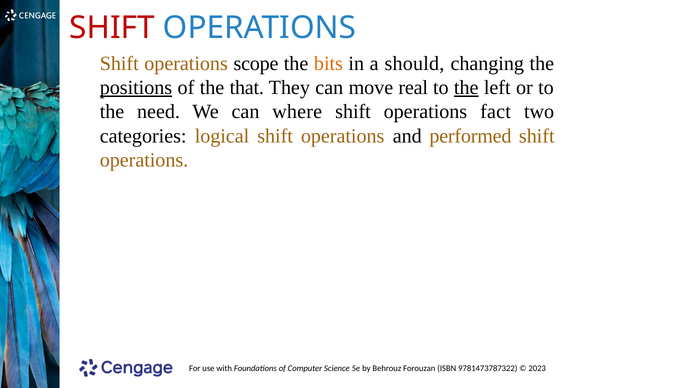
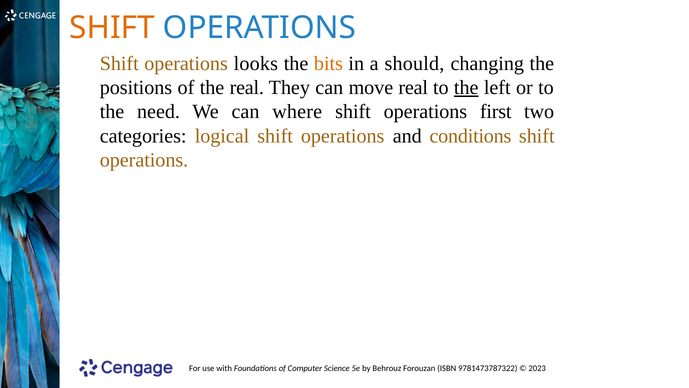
SHIFT colour: red -> orange (112, 28)
scope: scope -> looks (256, 63)
positions underline: present -> none (136, 88)
the that: that -> real (247, 88)
fact: fact -> first (496, 112)
performed: performed -> conditions (470, 136)
